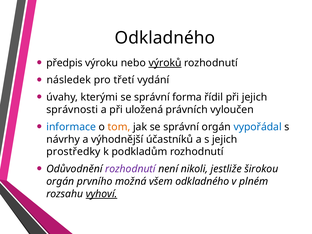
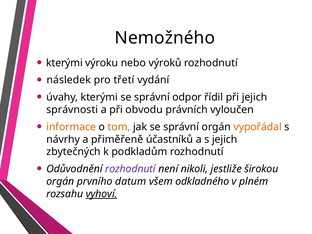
Odkladného: Odkladného -> Nemožného (165, 38)
předpis: předpis -> kterými (64, 63)
výroků underline: present -> none (165, 63)
forma: forma -> odpor (187, 97)
uložená: uložená -> obvodu (144, 110)
informace colour: blue -> orange (71, 127)
vypořádal colour: blue -> orange (258, 127)
výhodnější: výhodnější -> přiměřeně (117, 139)
prostředky: prostředky -> zbytečných (74, 152)
možná: možná -> datum (131, 181)
